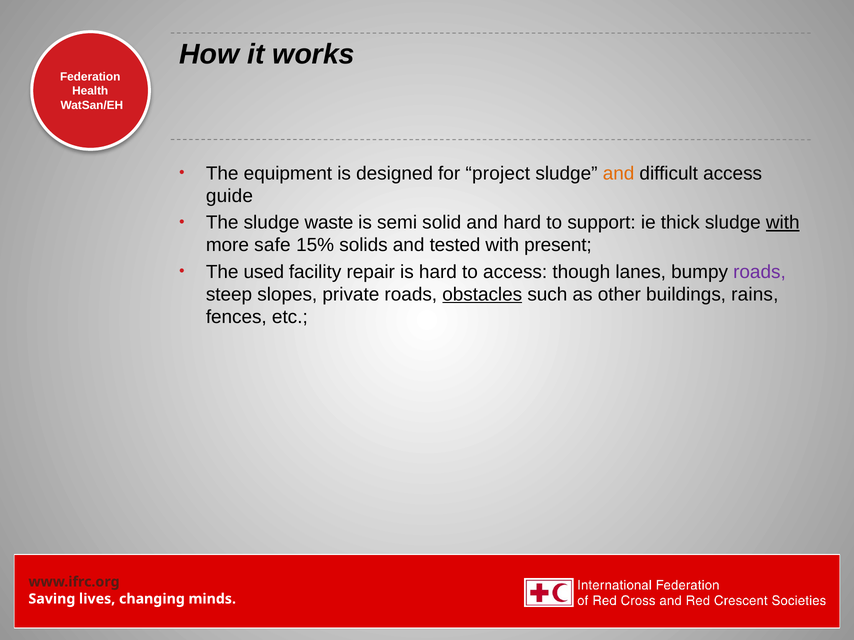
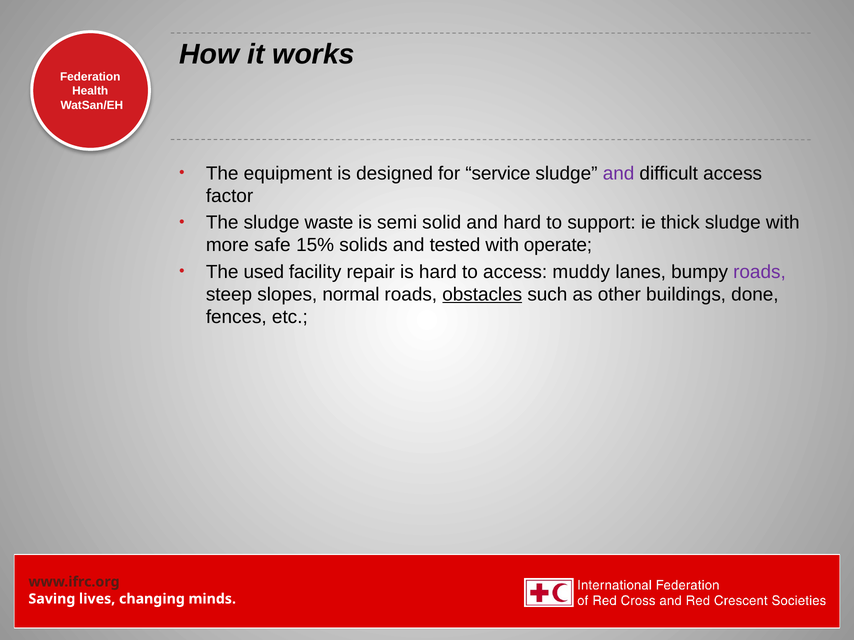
project: project -> service (498, 173)
and colour: orange -> purple (619, 173)
guide: guide -> factor (230, 196)
with underline: present -> none (783, 223)
present: present -> operate (558, 245)
though: though -> muddy (581, 272)
private: private -> normal (351, 295)
rains: rains -> done (755, 295)
